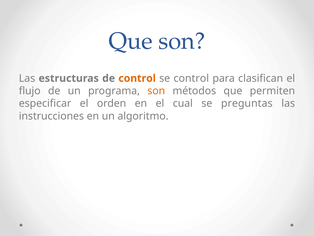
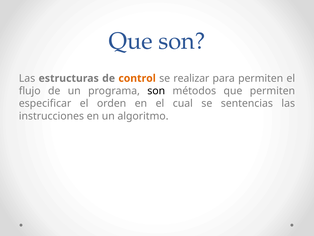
se control: control -> realizar (191, 78)
para clasifican: clasifican -> permiten (261, 78)
son colour: orange -> black (156, 91)
preguntas: preguntas -> sentencias (247, 103)
